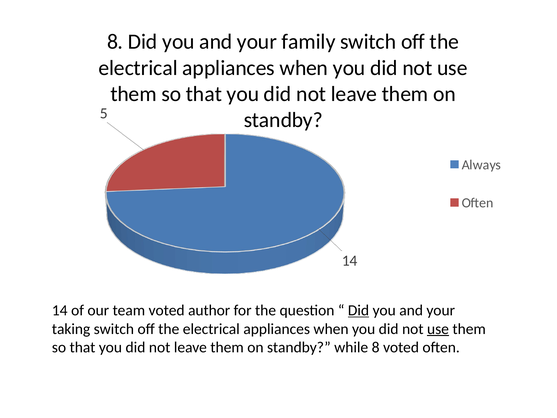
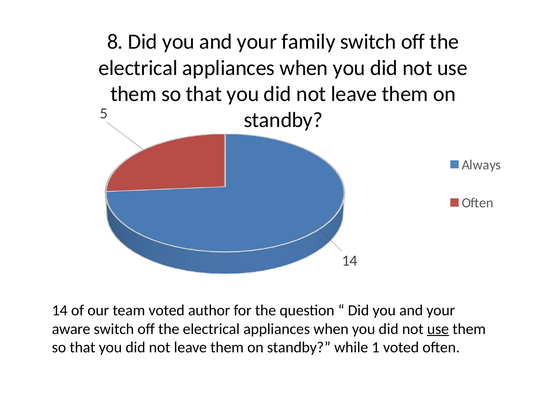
Did underline: present -> none (358, 310)
taking: taking -> aware (71, 329)
while 8: 8 -> 1 (376, 347)
